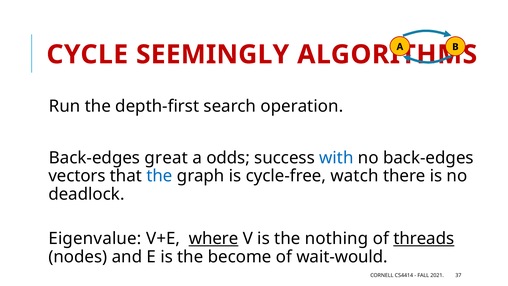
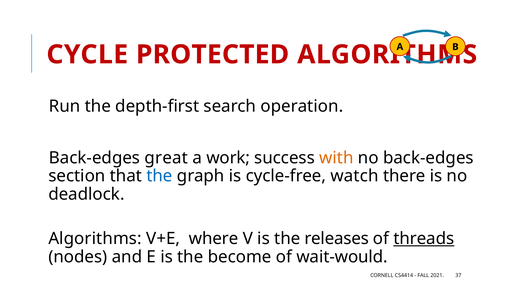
SEEMINGLY: SEEMINGLY -> PROTECTED (213, 55)
odds: odds -> work (228, 158)
with colour: blue -> orange (336, 158)
vectors: vectors -> section (77, 176)
Eigenvalue: Eigenvalue -> Algorithms (95, 238)
where underline: present -> none (214, 238)
nothing: nothing -> releases (337, 238)
